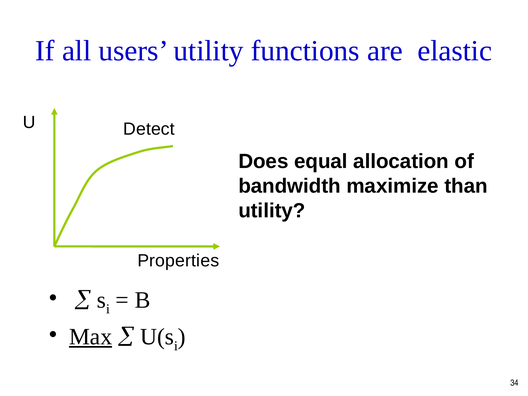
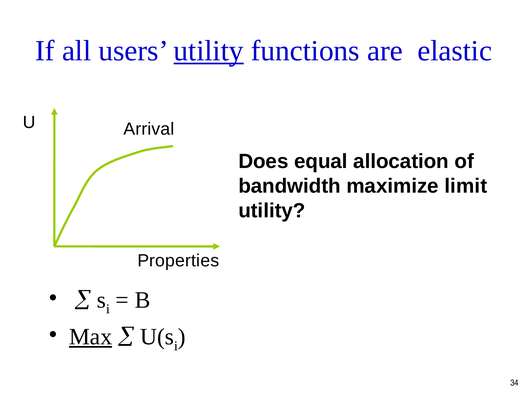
utility underline: none -> present (209, 51)
Detect: Detect -> Arrival (149, 129)
than: than -> limit (466, 186)
